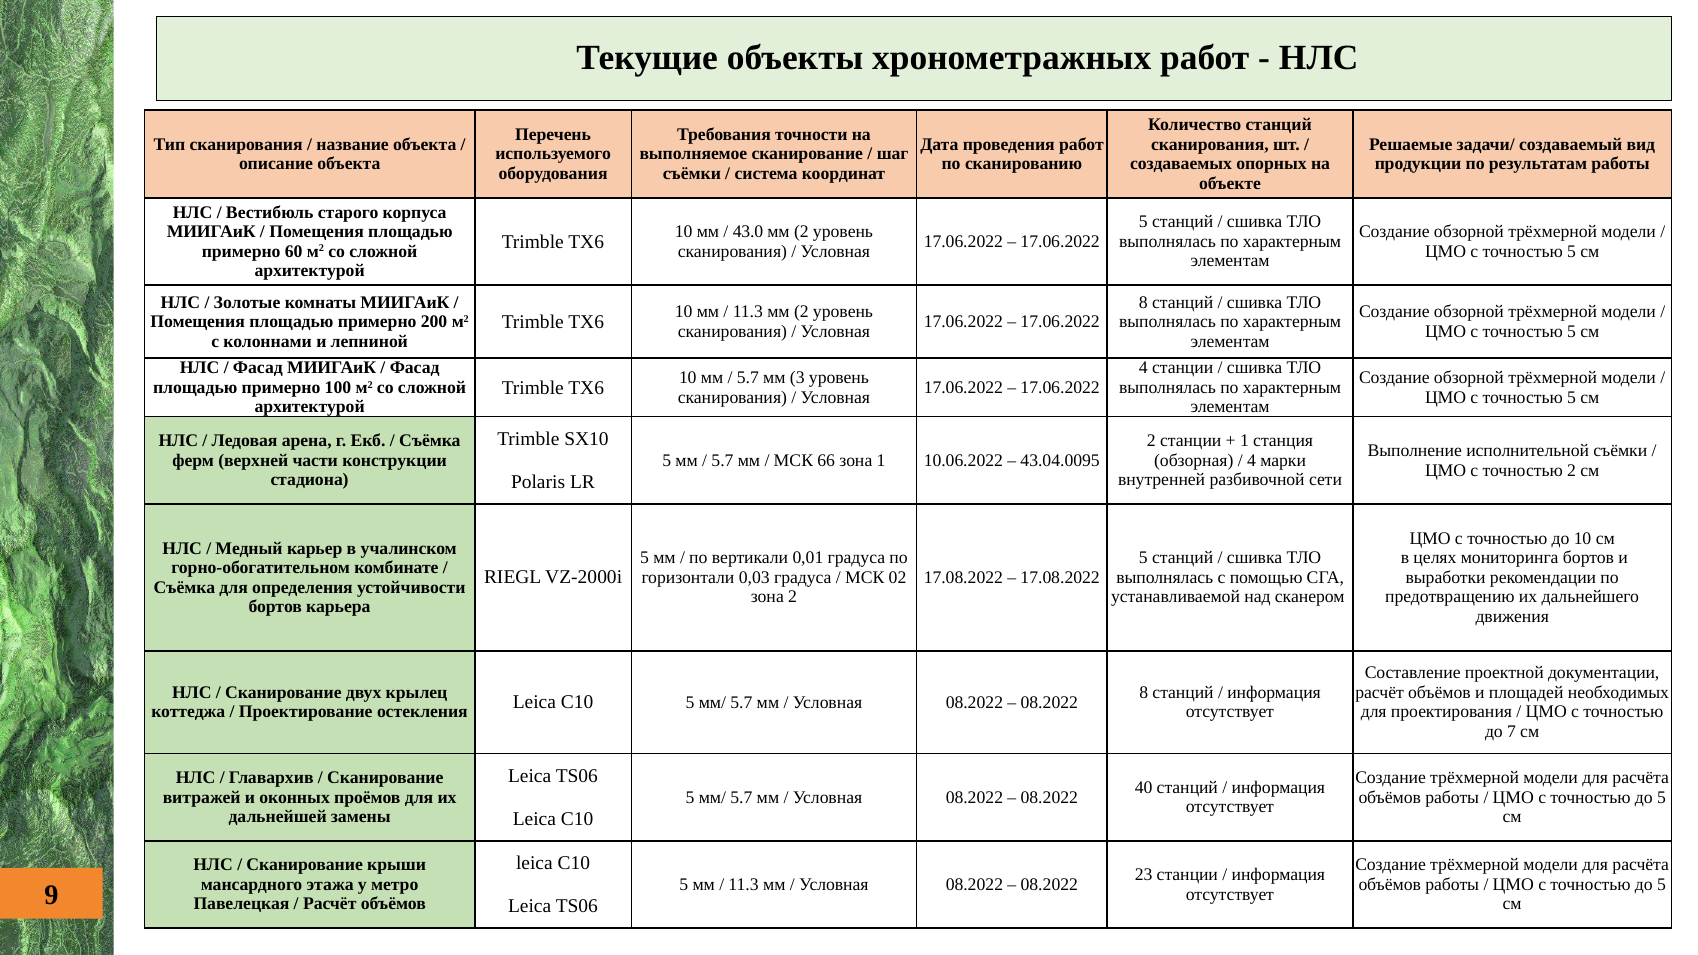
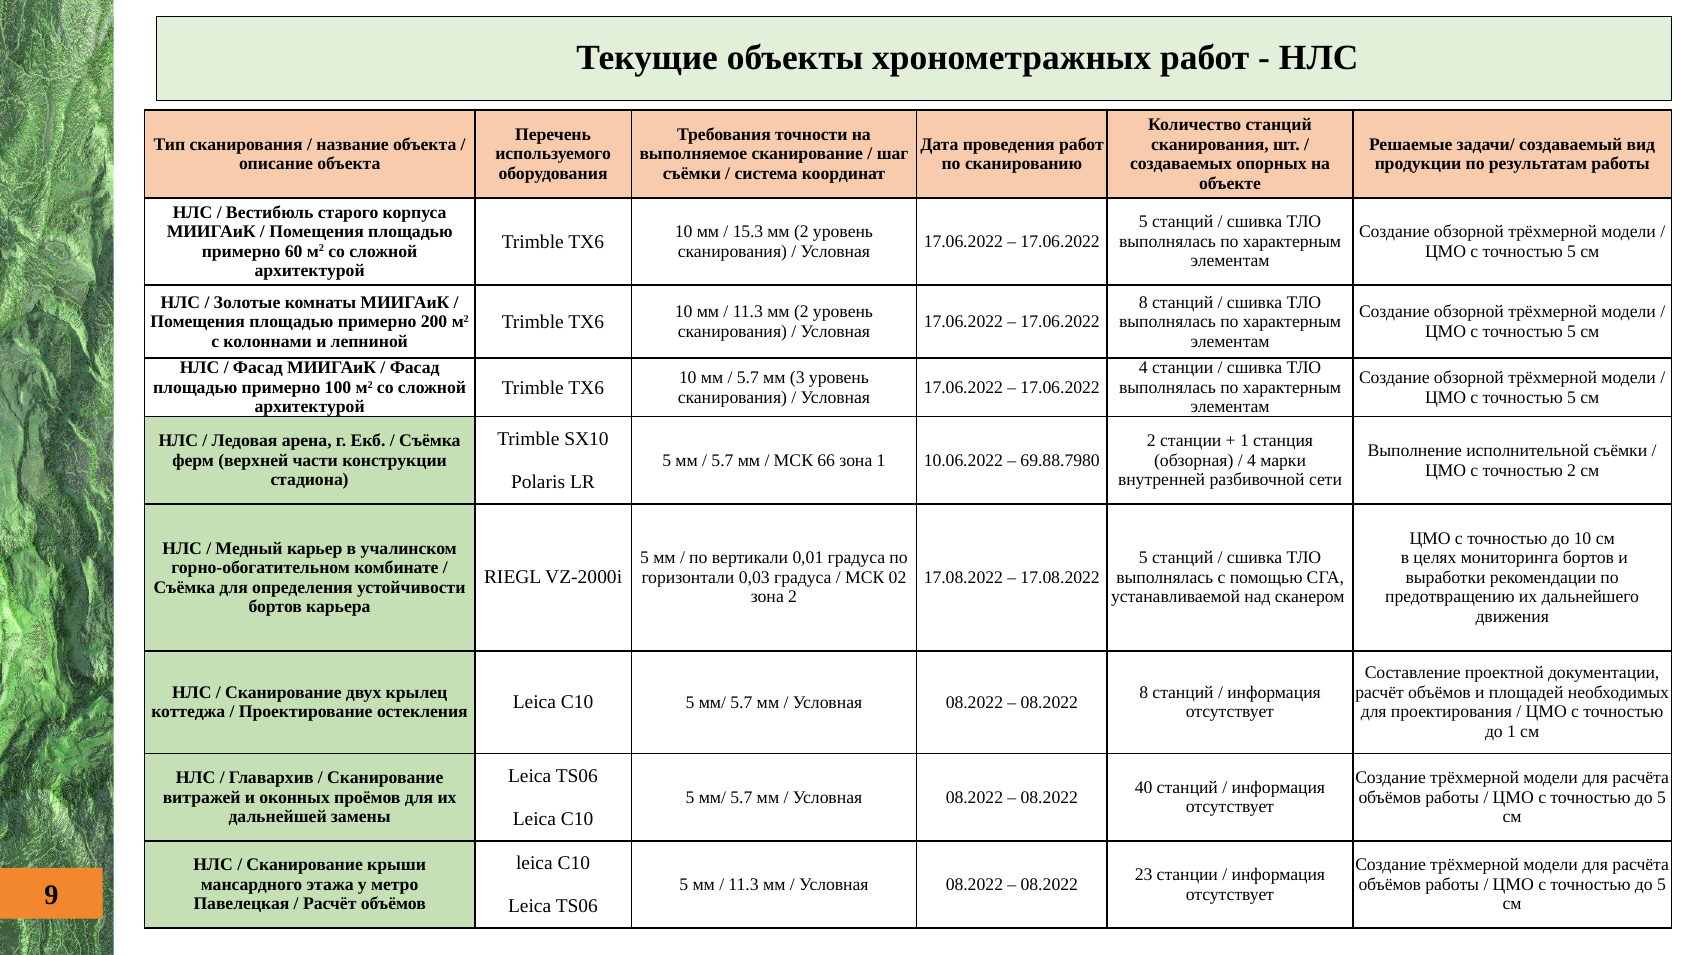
43.0: 43.0 -> 15.3 (748, 232)
43.04.0095: 43.04.0095 -> 69.88.7980 (1060, 461)
до 7: 7 -> 1 (1511, 732)
